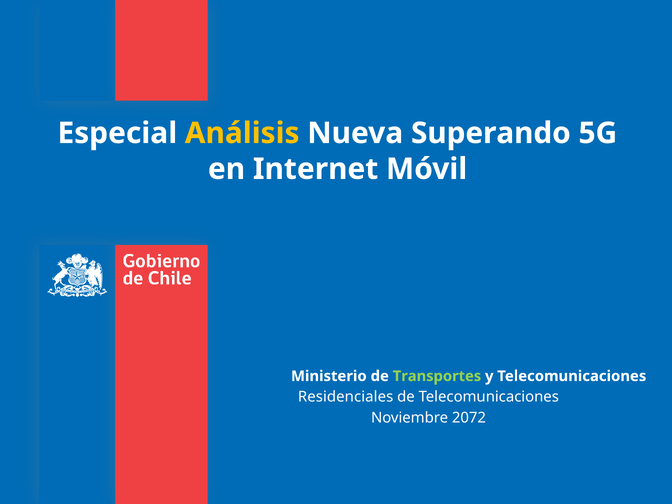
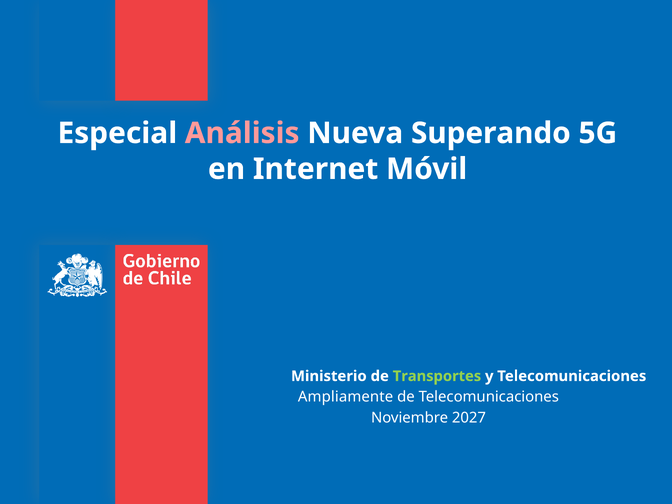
Análisis colour: yellow -> pink (242, 133)
Residenciales: Residenciales -> Ampliamente (346, 397)
2072: 2072 -> 2027 (469, 418)
